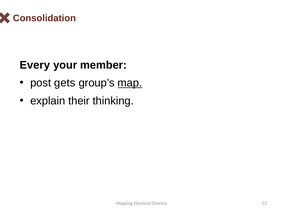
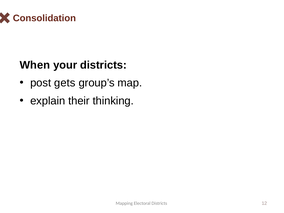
Every: Every -> When (35, 65)
your member: member -> districts (103, 65)
map underline: present -> none (130, 83)
